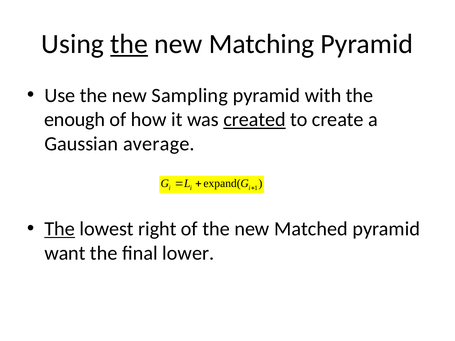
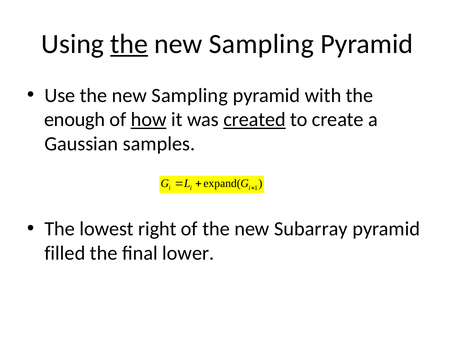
Matching: Matching -> Sampling (261, 44)
how underline: none -> present (149, 120)
average: average -> samples (159, 144)
The underline: present -> none (60, 229)
Matched: Matched -> Subarray (311, 229)
want: want -> filled (65, 253)
